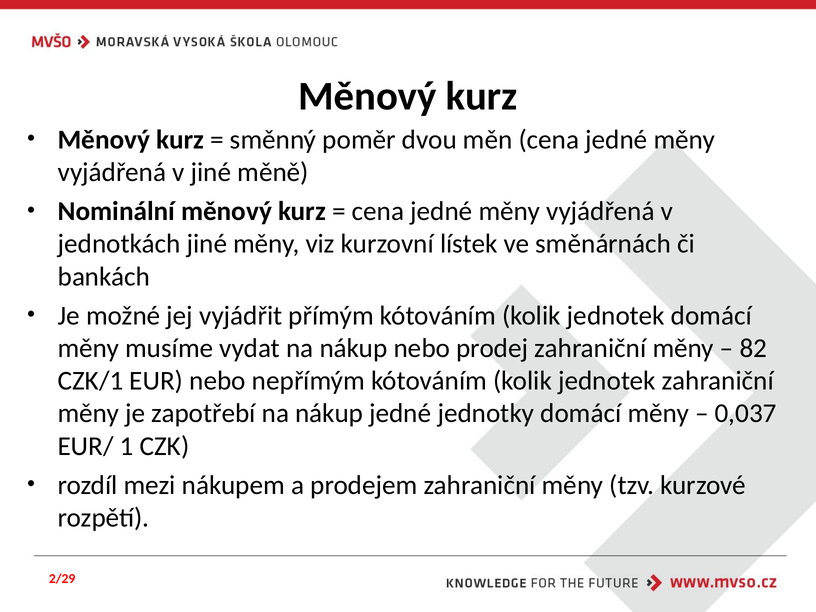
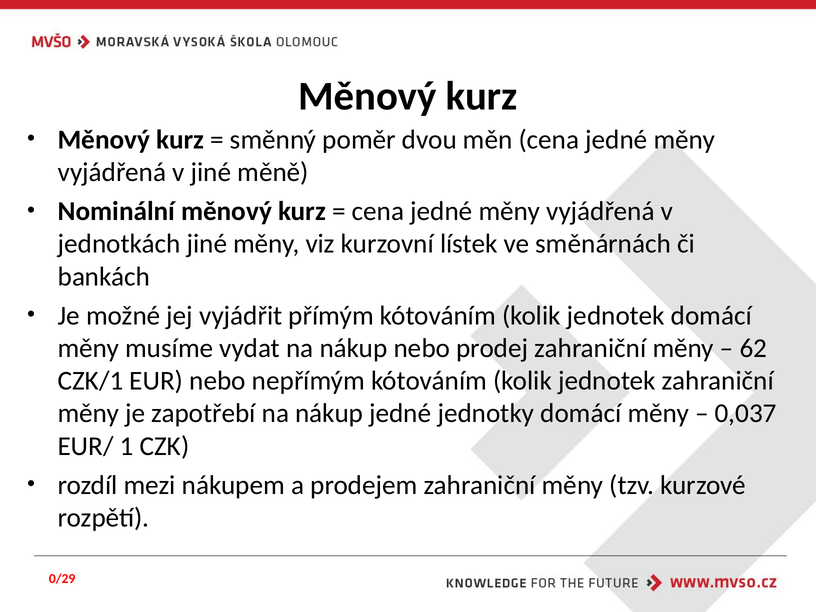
82: 82 -> 62 (753, 348)
2/29: 2/29 -> 0/29 (62, 579)
